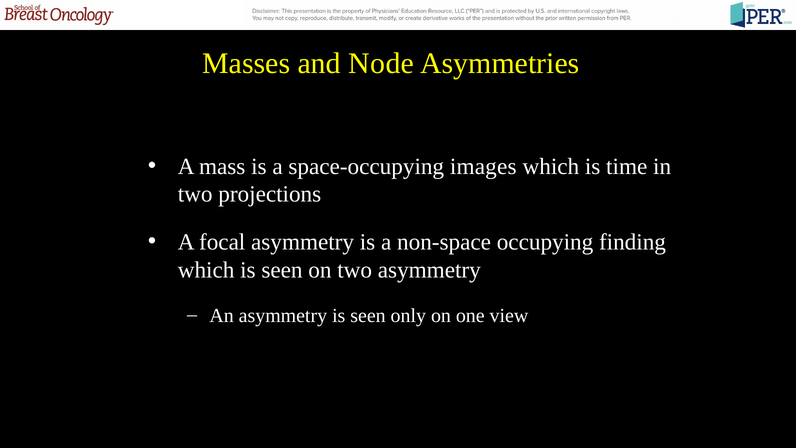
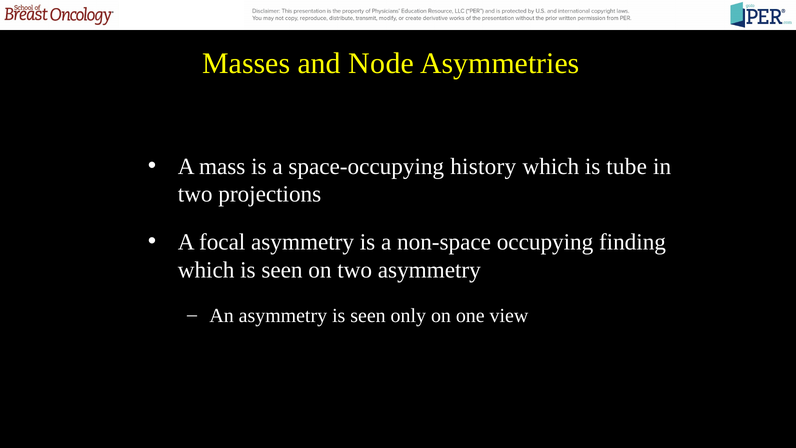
images: images -> history (483, 166)
time: time -> tube (627, 166)
